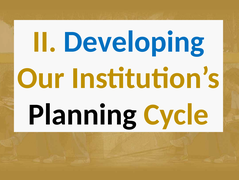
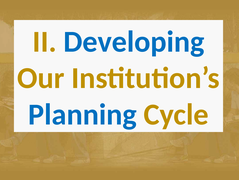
Planning colour: black -> blue (82, 114)
